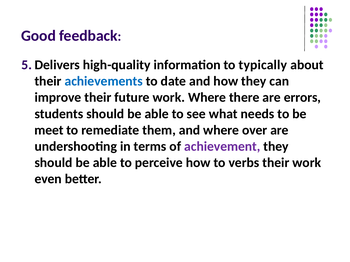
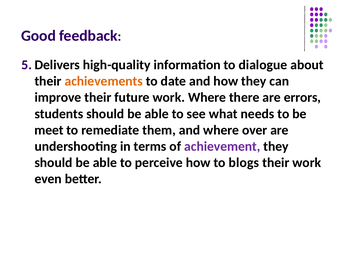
typically: typically -> dialogue (263, 65)
achievements colour: blue -> orange (104, 81)
verbs: verbs -> blogs (244, 163)
